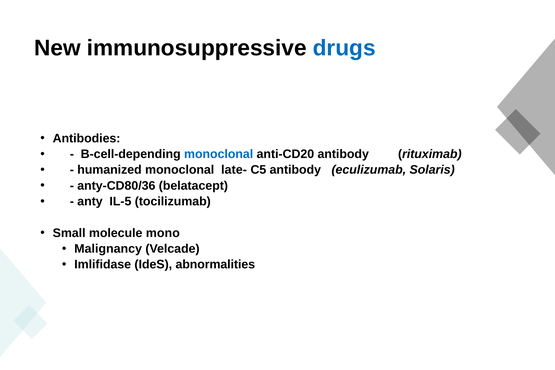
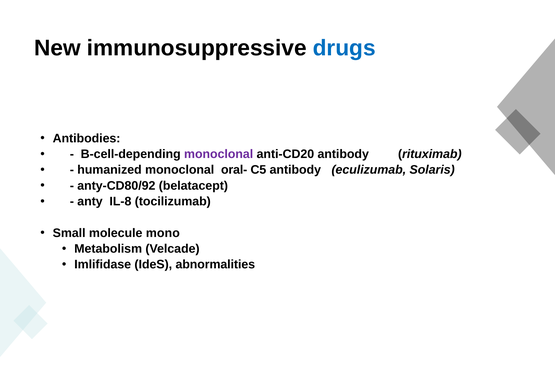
monoclonal colour: blue -> purple (219, 154)
late-: late- -> oral- (234, 170)
anty-CD80/36: anty-CD80/36 -> anty-CD80/92 (116, 186)
IL-5: IL-5 -> IL-8 (120, 201)
Malignancy: Malignancy -> Metabolism (108, 249)
